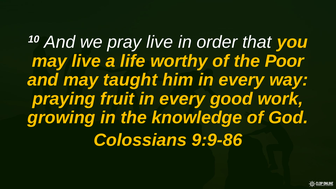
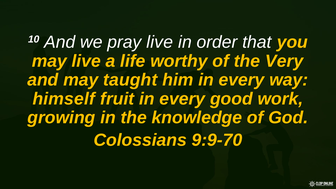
Poor: Poor -> Very (284, 61)
praying: praying -> himself (64, 99)
9:9-86: 9:9-86 -> 9:9-70 (217, 140)
